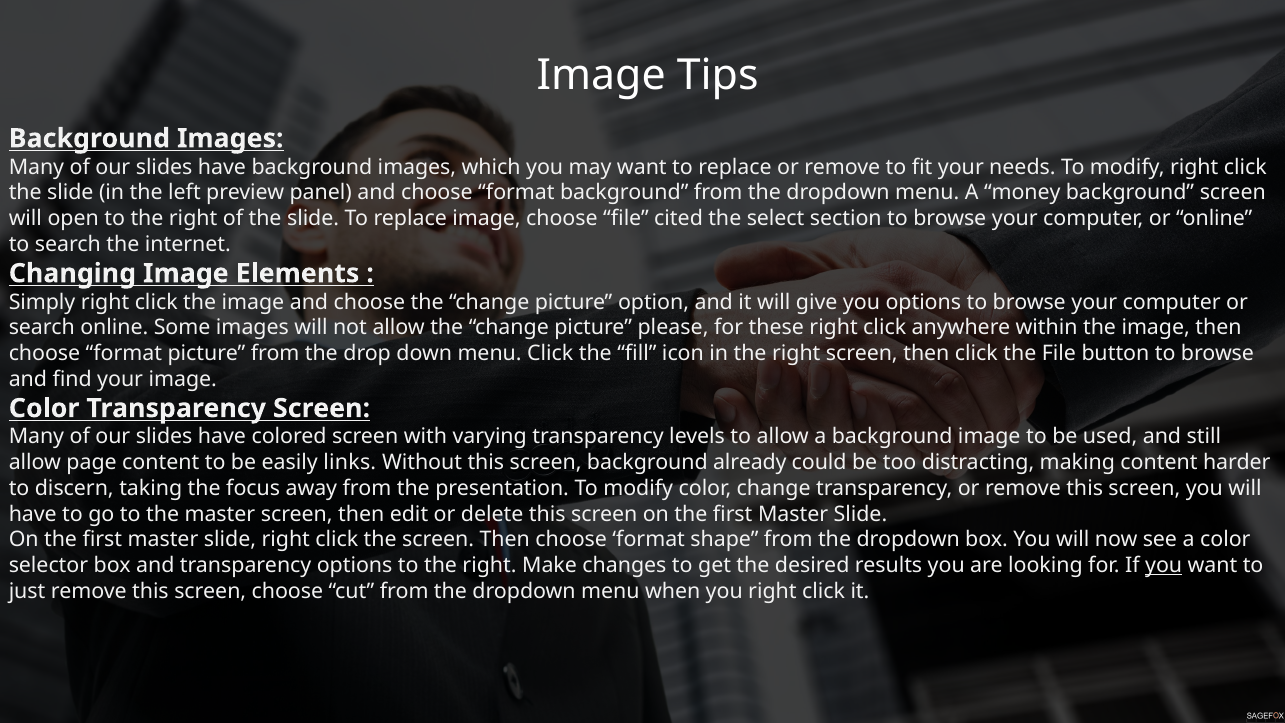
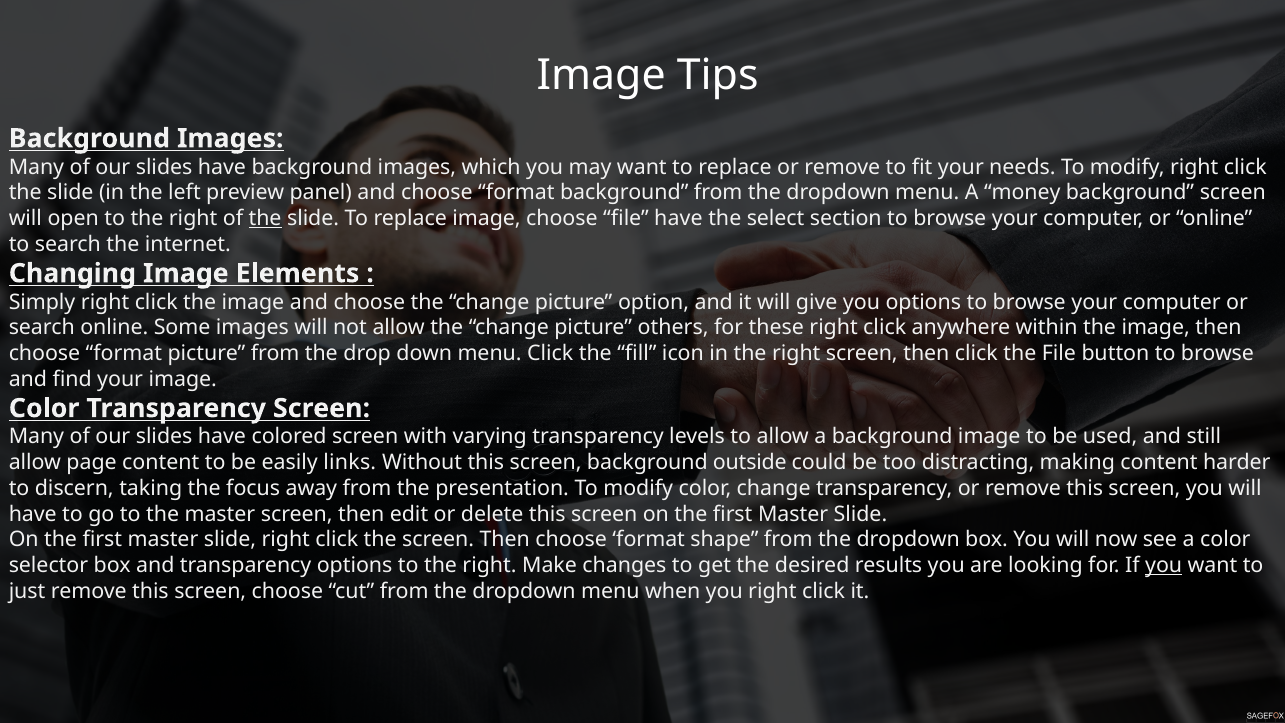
the underline: none -> present (265, 218)
file cited: cited -> have (679, 218)
please: please -> others (673, 328)
already: already -> outside (750, 462)
